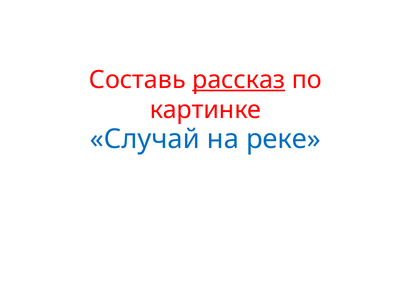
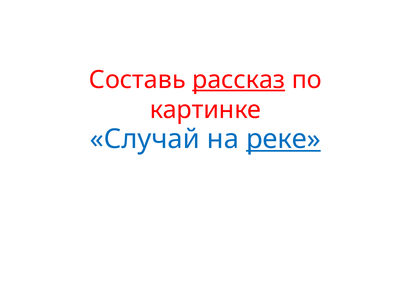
реке underline: none -> present (283, 139)
